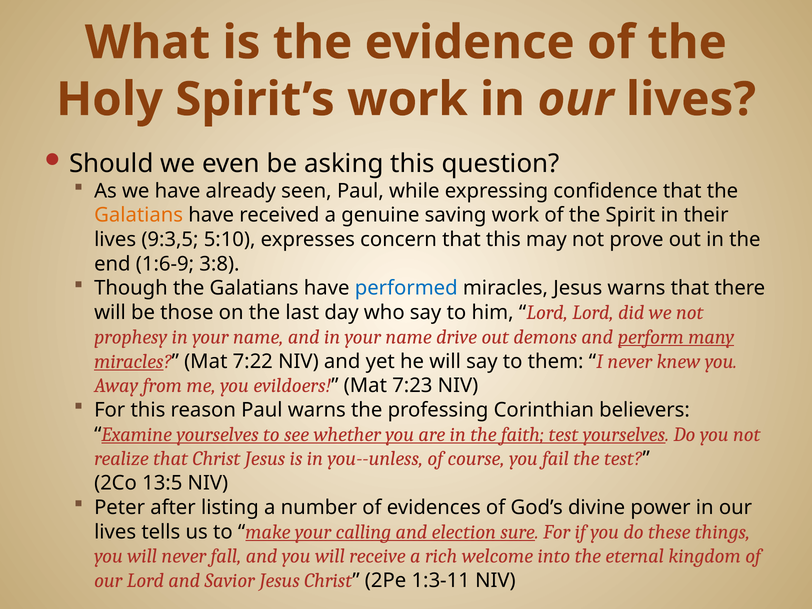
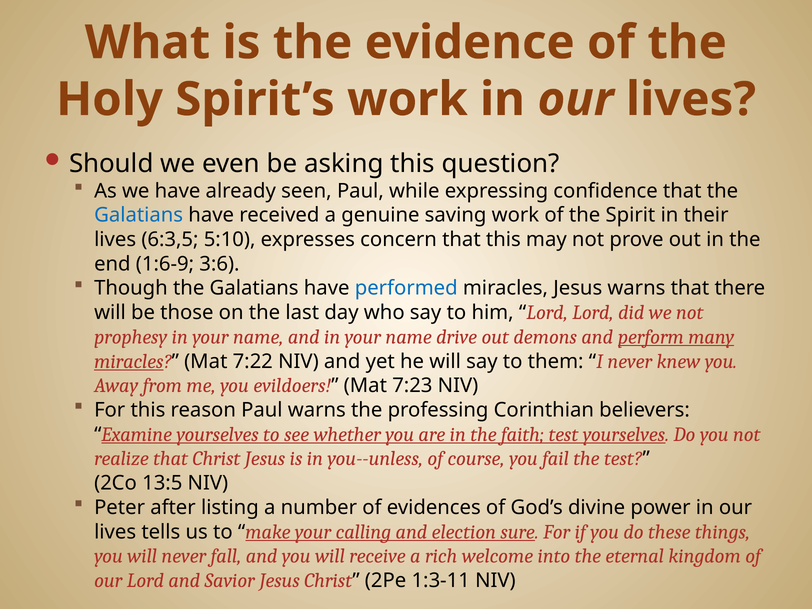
Galatians colour: orange -> blue (139, 215)
9:3,5: 9:3,5 -> 6:3,5 (170, 240)
3:8: 3:8 -> 3:6 (219, 264)
